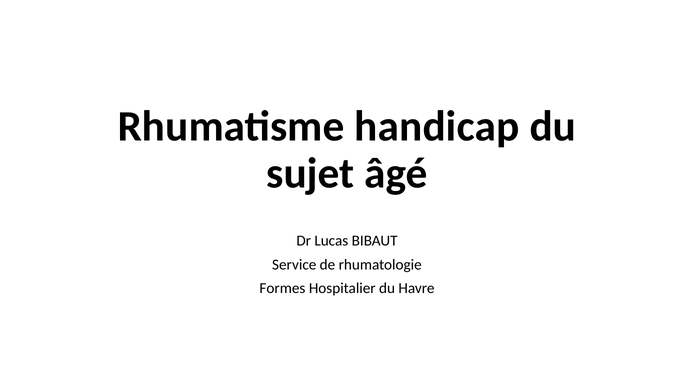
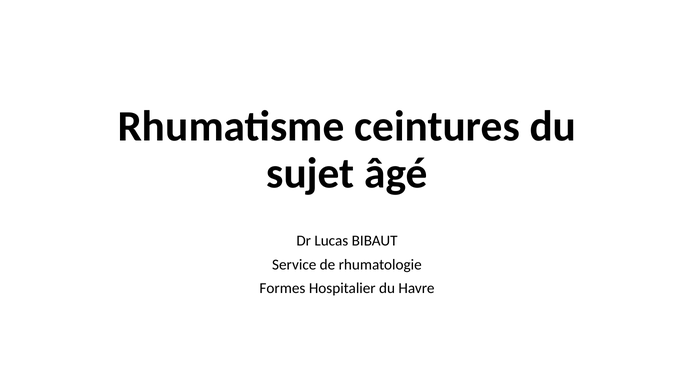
handicap: handicap -> ceintures (437, 127)
